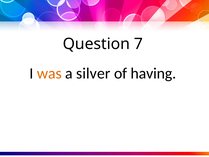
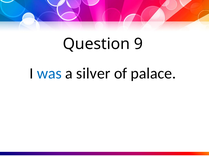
7: 7 -> 9 (138, 44)
was colour: orange -> blue (49, 73)
having: having -> palace (153, 73)
